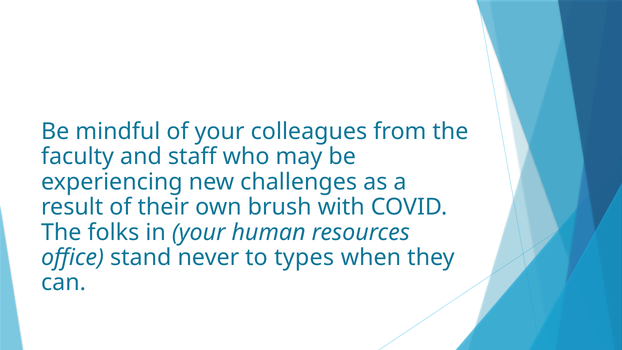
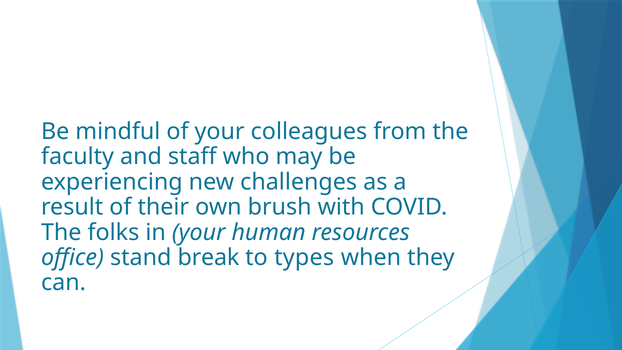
never: never -> break (208, 257)
